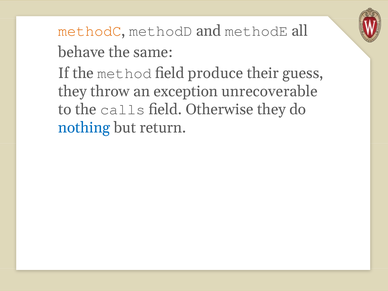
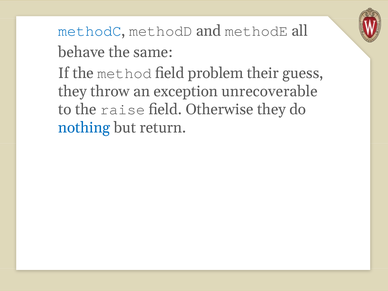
methodC colour: orange -> blue (90, 31)
produce: produce -> problem (216, 73)
calls: calls -> raise (123, 109)
